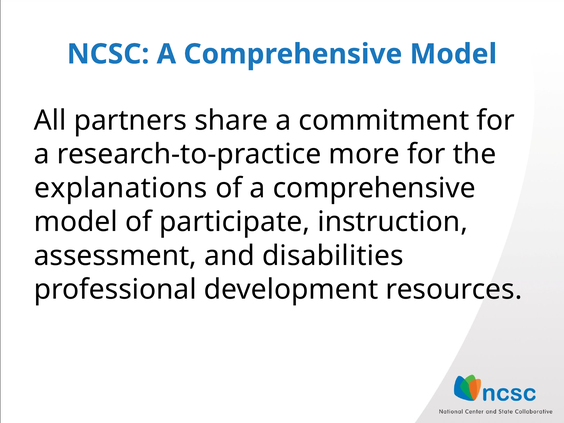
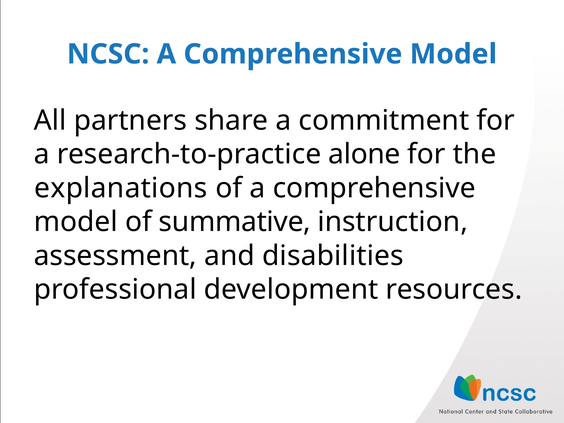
more: more -> alone (364, 154)
participate: participate -> summative (235, 222)
